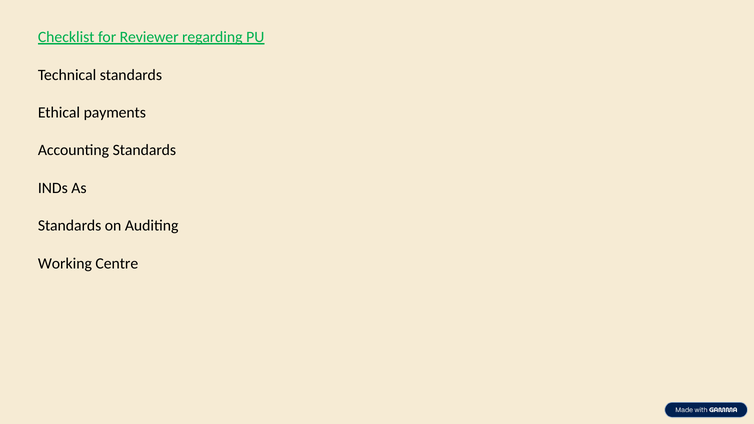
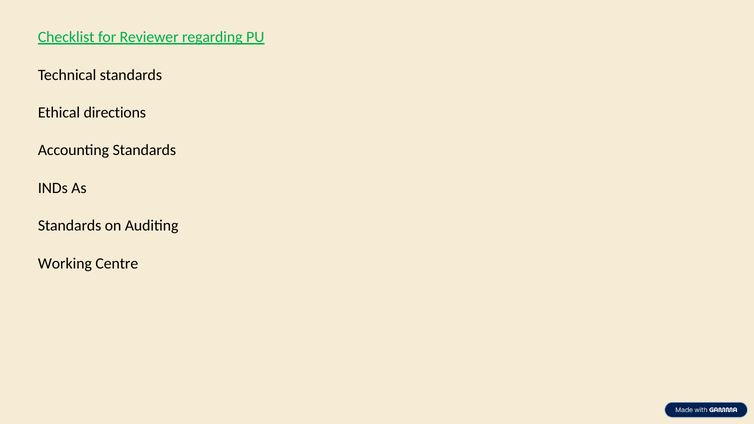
payments: payments -> directions (115, 113)
